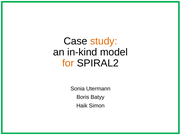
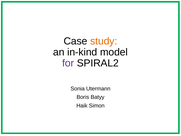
for colour: orange -> purple (68, 63)
